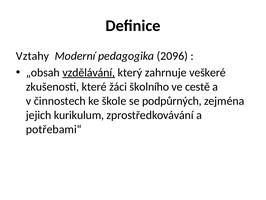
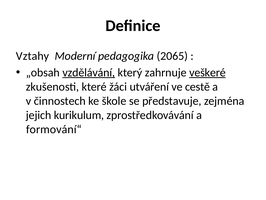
2096: 2096 -> 2065 (172, 56)
veškeré underline: none -> present (207, 72)
školního: školního -> utváření (149, 87)
podpůrných: podpůrných -> představuje (172, 101)
potřebami“: potřebami“ -> formování“ (54, 129)
